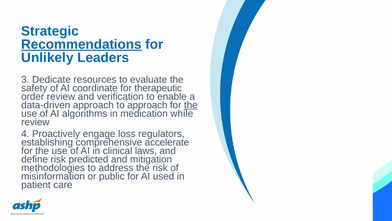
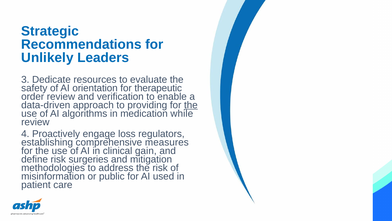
Recommendations underline: present -> none (81, 44)
coordinate: coordinate -> orientation (95, 88)
to approach: approach -> providing (147, 105)
accelerate: accelerate -> measures (167, 142)
laws: laws -> gain (146, 150)
predicted: predicted -> surgeries (88, 159)
